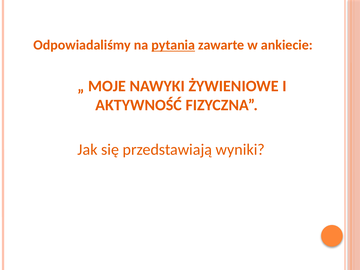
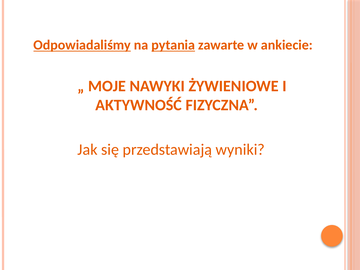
Odpowiadaliśmy underline: none -> present (82, 45)
